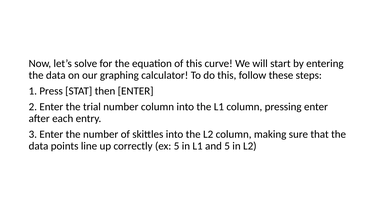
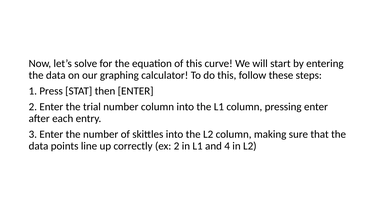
ex 5: 5 -> 2 (177, 146)
and 5: 5 -> 4 (227, 146)
